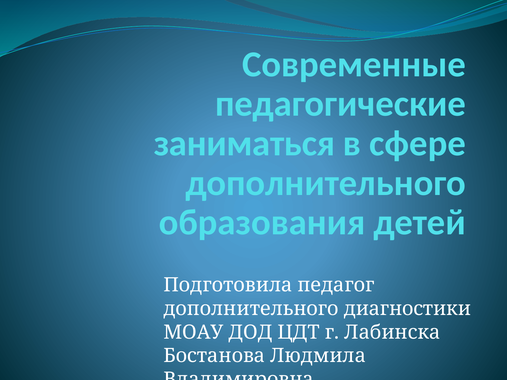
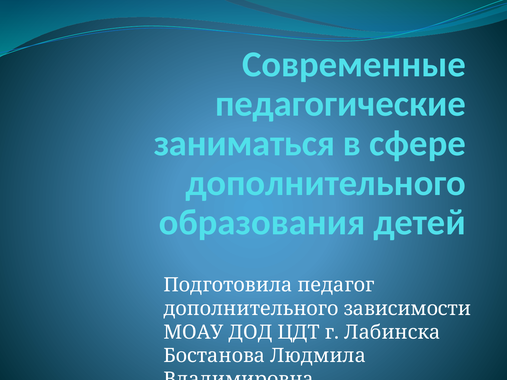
диагностики: диагностики -> зависимости (407, 309)
